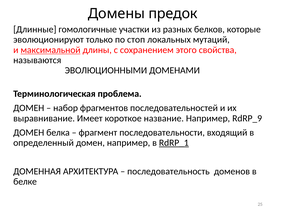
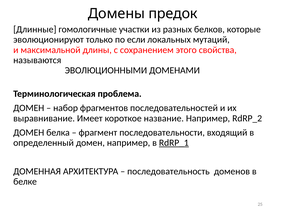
стоп: стоп -> если (136, 40)
максимальной underline: present -> none (51, 50)
RdRP_9: RdRP_9 -> RdRP_2 (247, 118)
